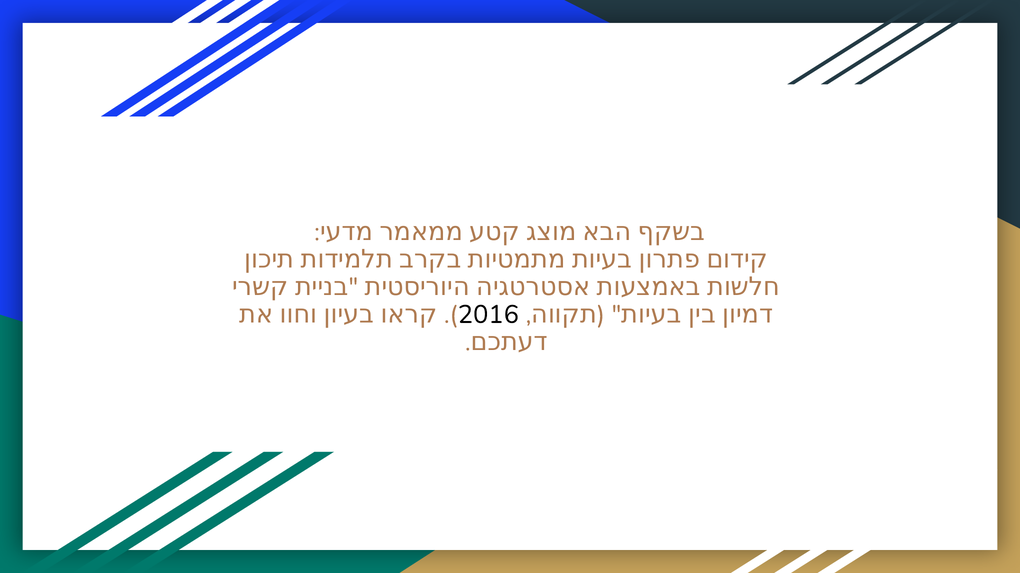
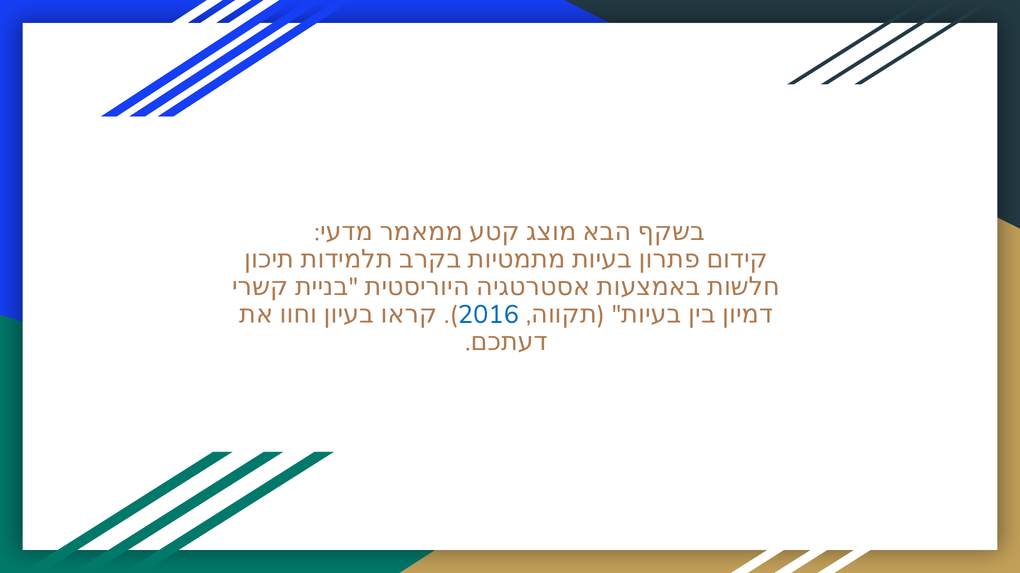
2016 colour: black -> blue (488, 315)
